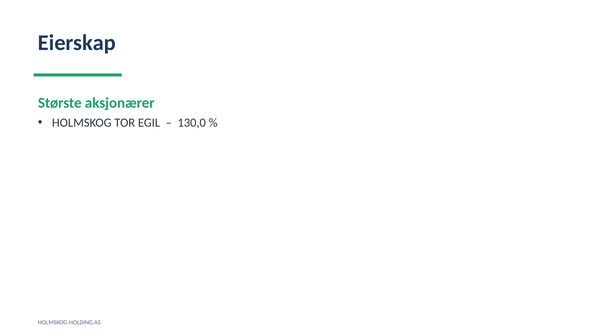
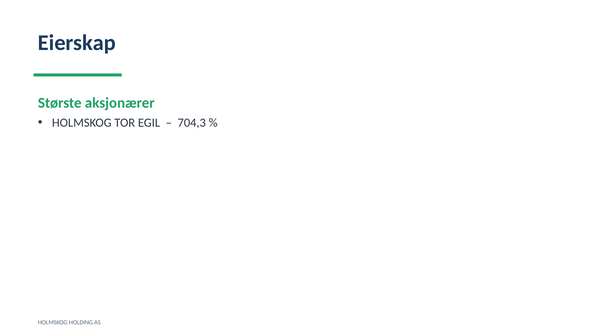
130,0: 130,0 -> 704,3 (192, 123)
